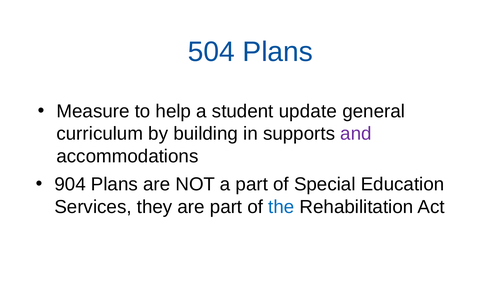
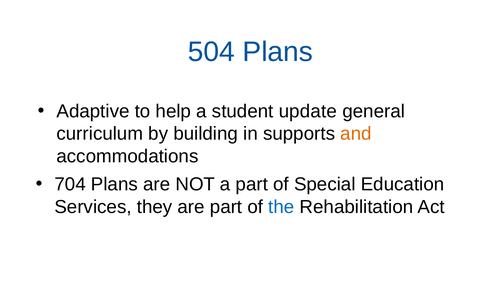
Measure: Measure -> Adaptive (93, 111)
and colour: purple -> orange (356, 134)
904: 904 -> 704 (70, 184)
